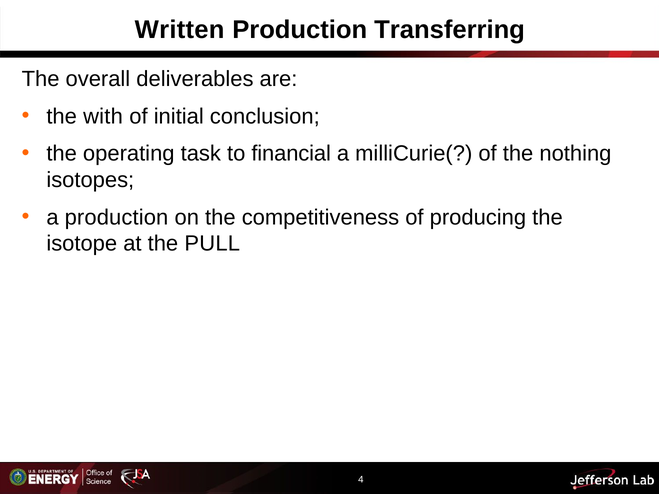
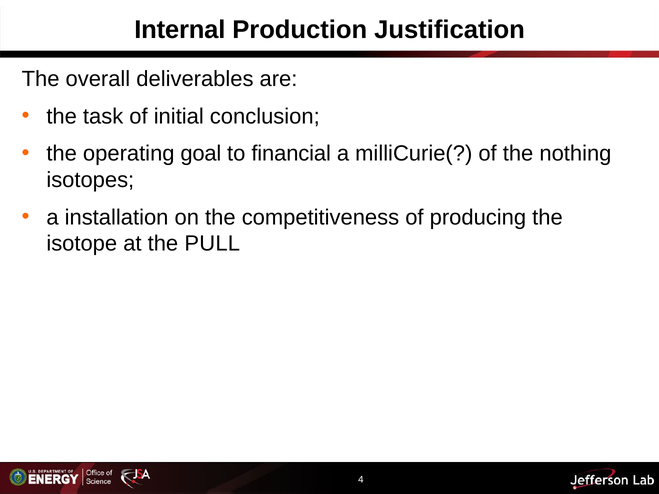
Written: Written -> Internal (180, 30)
Transferring: Transferring -> Justification (450, 30)
with: with -> task (103, 116)
task: task -> goal (201, 154)
a production: production -> installation (117, 217)
